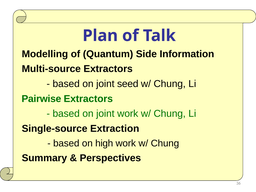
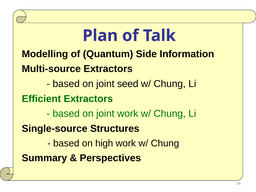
Pairwise: Pairwise -> Efficient (41, 99)
Extraction: Extraction -> Structures (115, 129)
